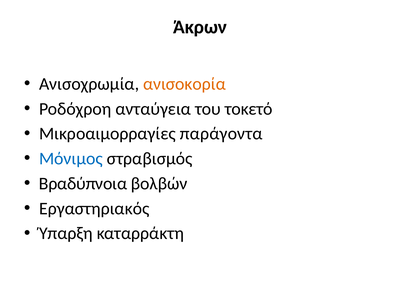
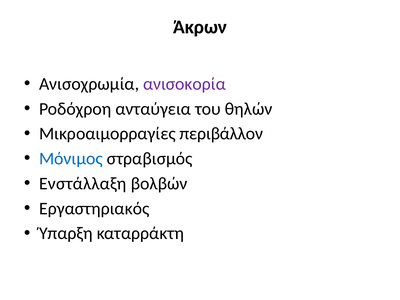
ανισοκορία colour: orange -> purple (185, 84)
τοκετό: τοκετό -> θηλών (249, 109)
παράγοντα: παράγοντα -> περιβάλλον (221, 134)
Βραδύπνοια: Βραδύπνοια -> Ενστάλλαξη (83, 184)
